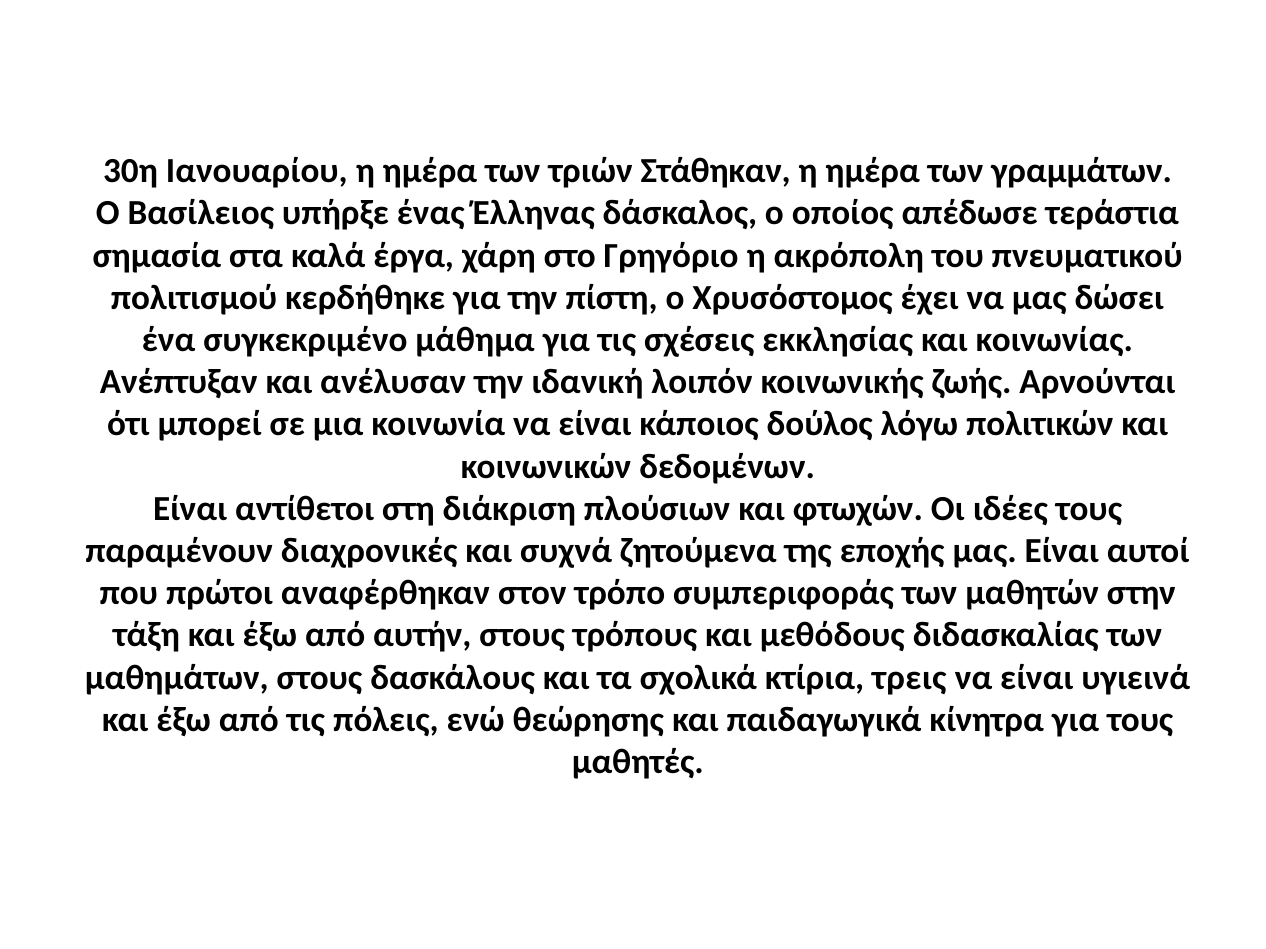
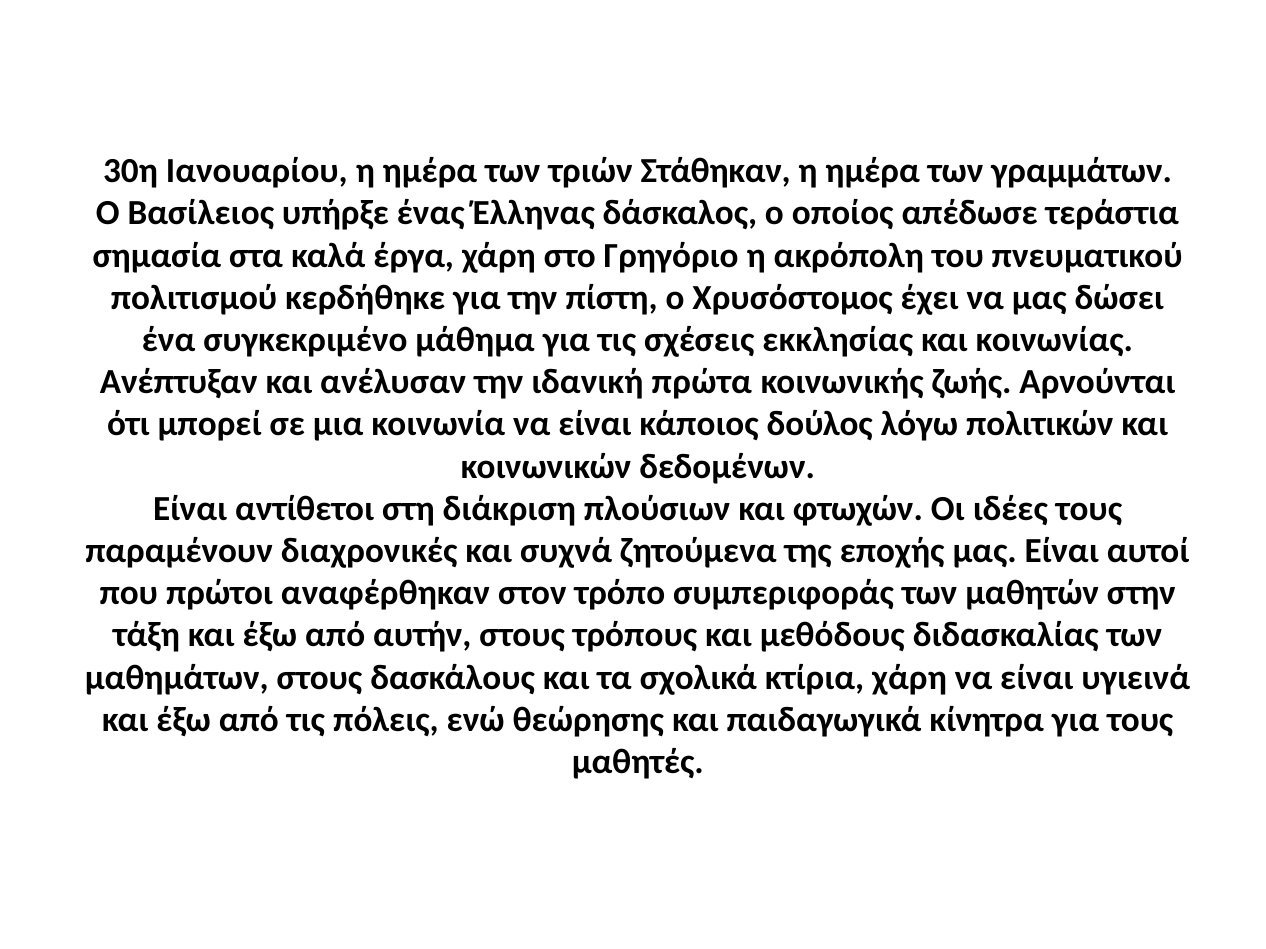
λοιπόν: λοιπόν -> πρώτα (702, 382)
κτίρια τρεις: τρεις -> χάρη (909, 678)
